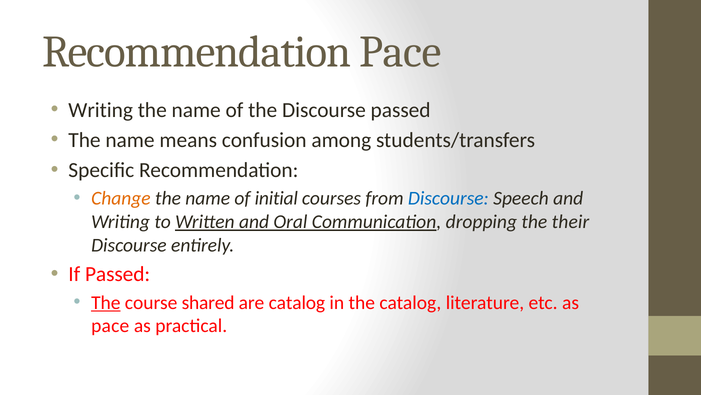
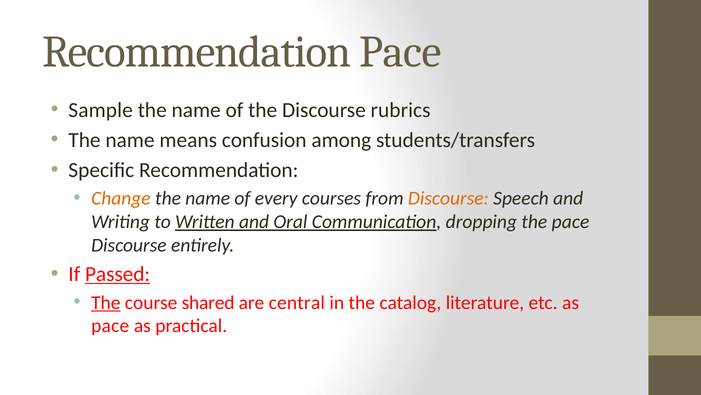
Writing: Writing -> Sample (101, 110)
Discourse passed: passed -> rubrics (401, 110)
initial: initial -> every (276, 198)
Discourse colour: blue -> orange (448, 198)
the their: their -> pace (571, 221)
Passed underline: none -> present (118, 274)
are catalog: catalog -> central (297, 302)
